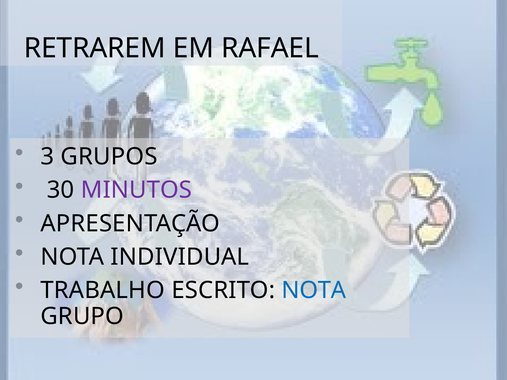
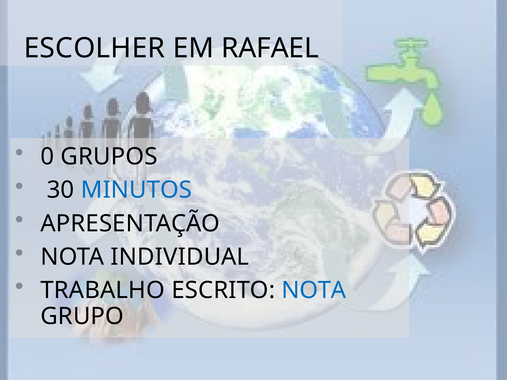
RETRAREM: RETRAREM -> ESCOLHER (94, 48)
3: 3 -> 0 (47, 157)
MINUTOS colour: purple -> blue (136, 190)
